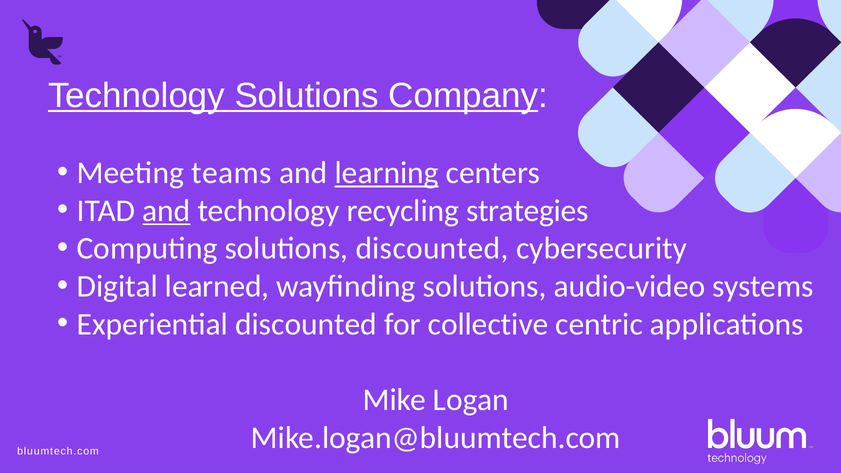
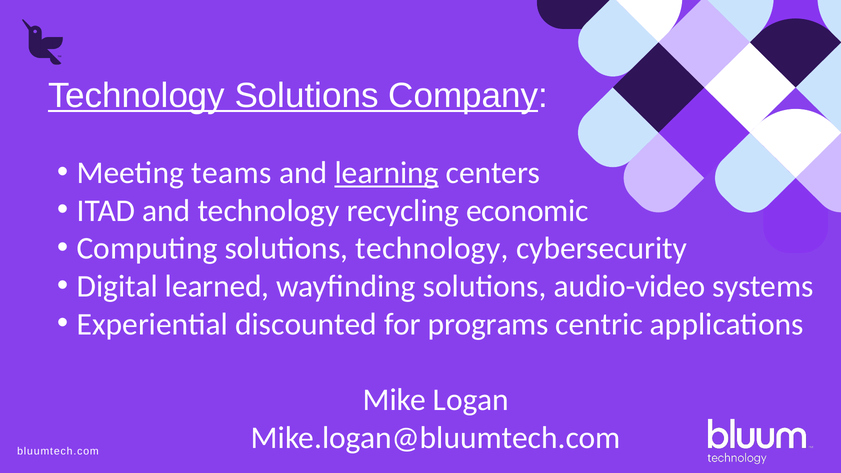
and underline: present -> none (166, 211)
strategies: strategies -> economic (527, 211)
solutions discounted: discounted -> technology (432, 249)
collective: collective -> programs (488, 324)
